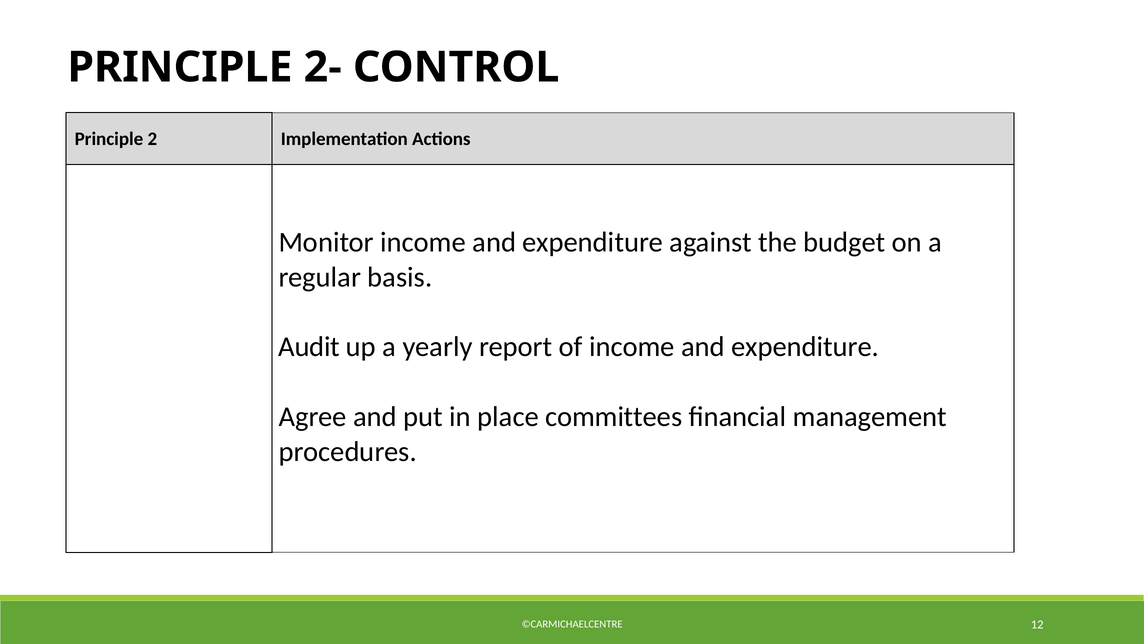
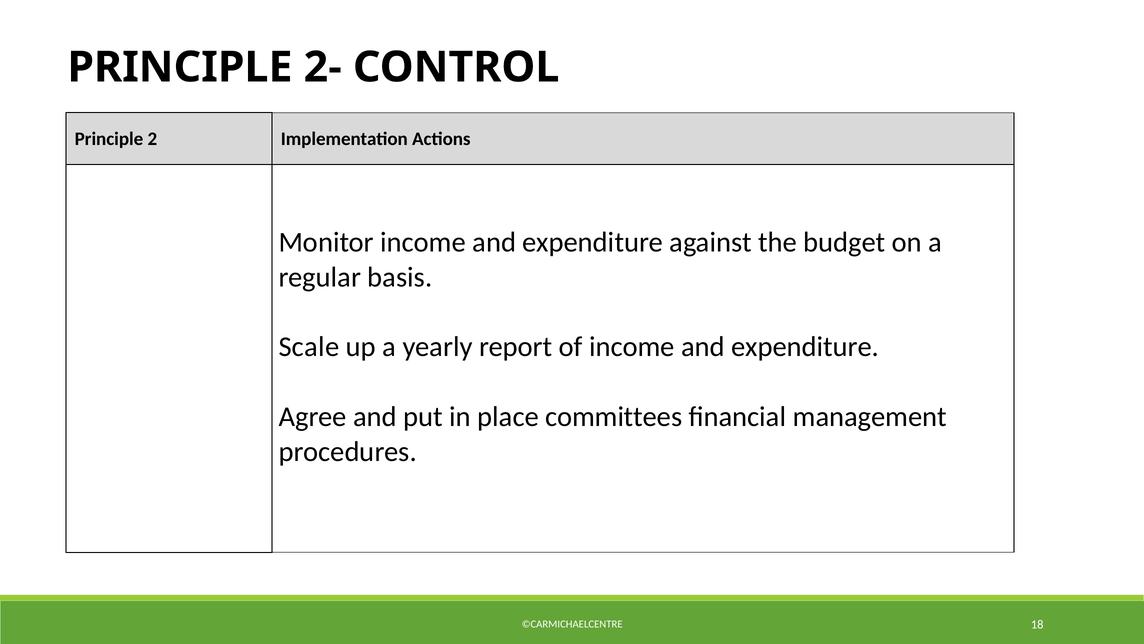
Audit: Audit -> Scale (309, 347)
12: 12 -> 18 (1037, 624)
